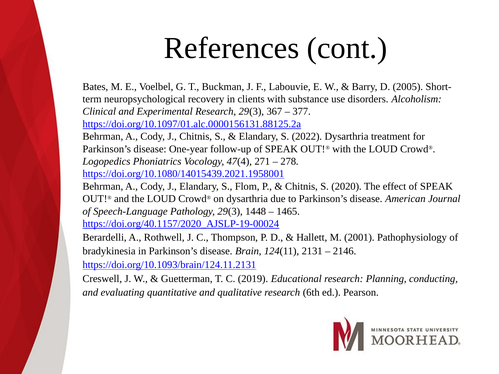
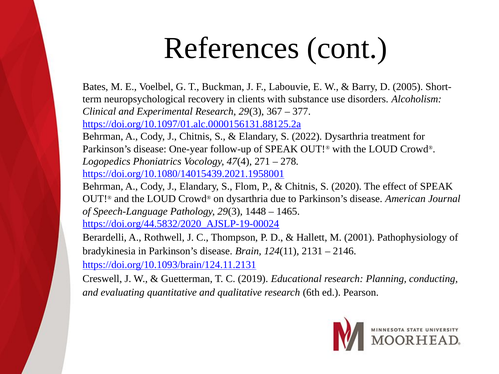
https://doi.org/40.1157/2020_AJSLP-19-00024: https://doi.org/40.1157/2020_AJSLP-19-00024 -> https://doi.org/44.5832/2020_AJSLP-19-00024 (181, 224)
